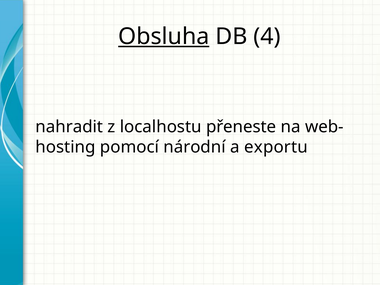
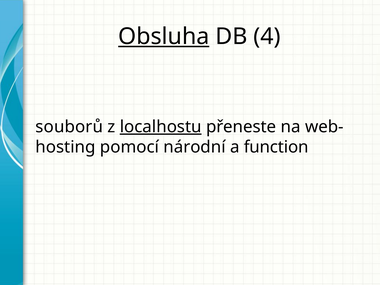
nahradit: nahradit -> souborů (69, 127)
localhostu underline: none -> present (161, 127)
exportu: exportu -> function (276, 147)
